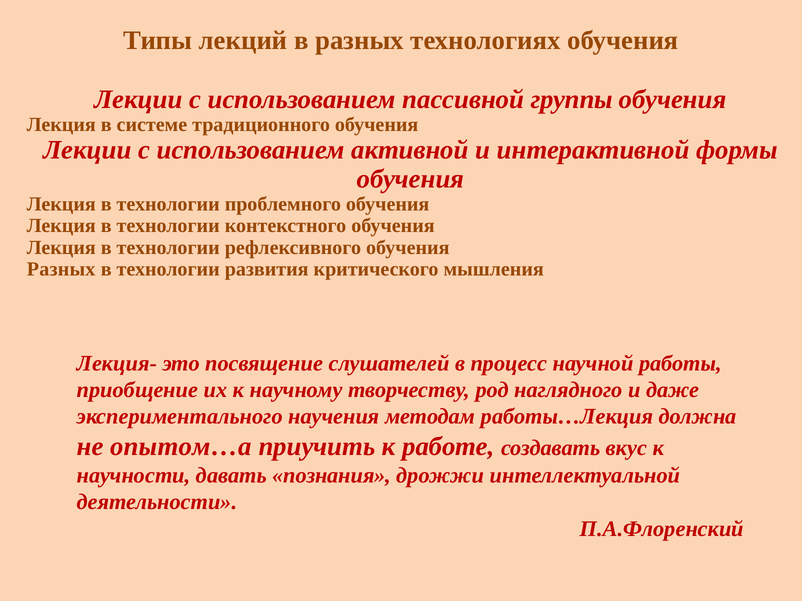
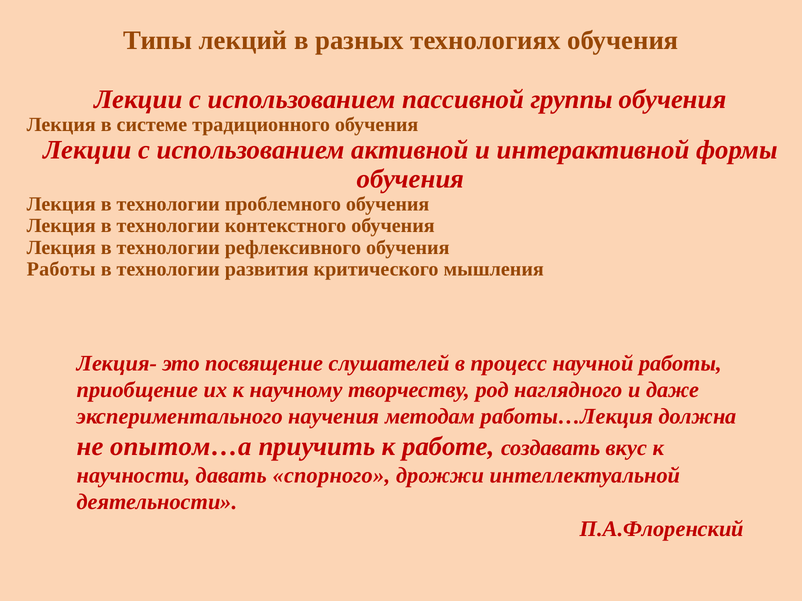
Разных: Разных -> Работы (61, 269)
познания: познания -> спорного (331, 476)
